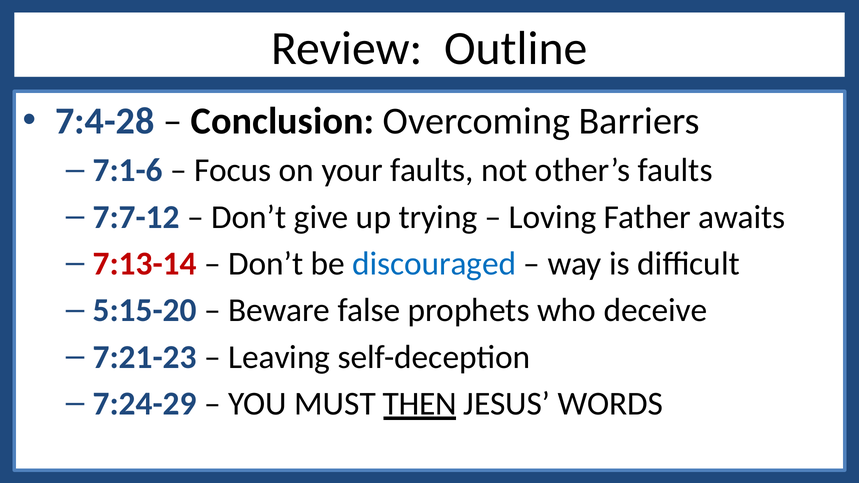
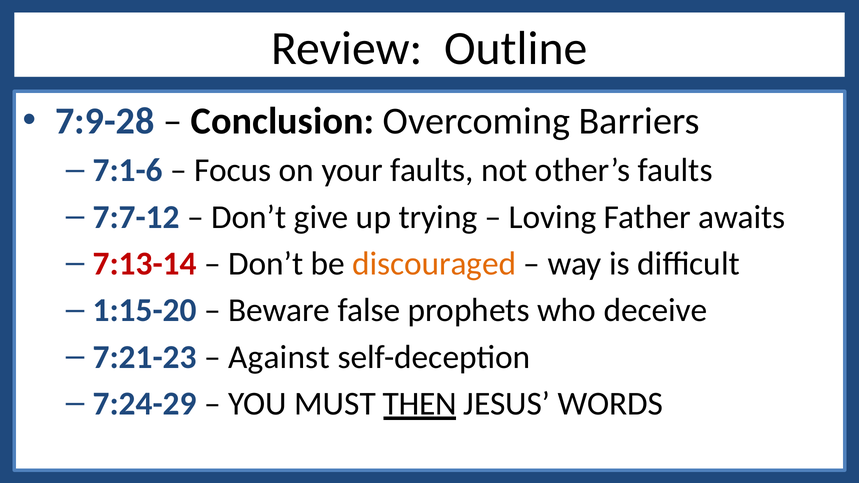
7:4-28: 7:4-28 -> 7:9-28 (105, 121)
discouraged colour: blue -> orange (434, 264)
5:15-20: 5:15-20 -> 1:15-20 (145, 311)
Leaving: Leaving -> Against (279, 357)
